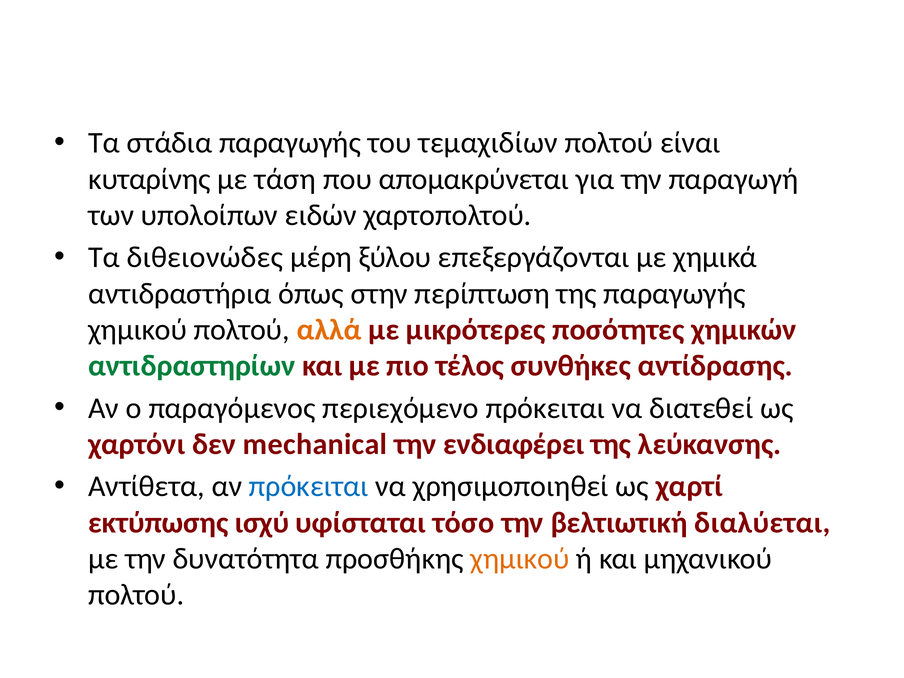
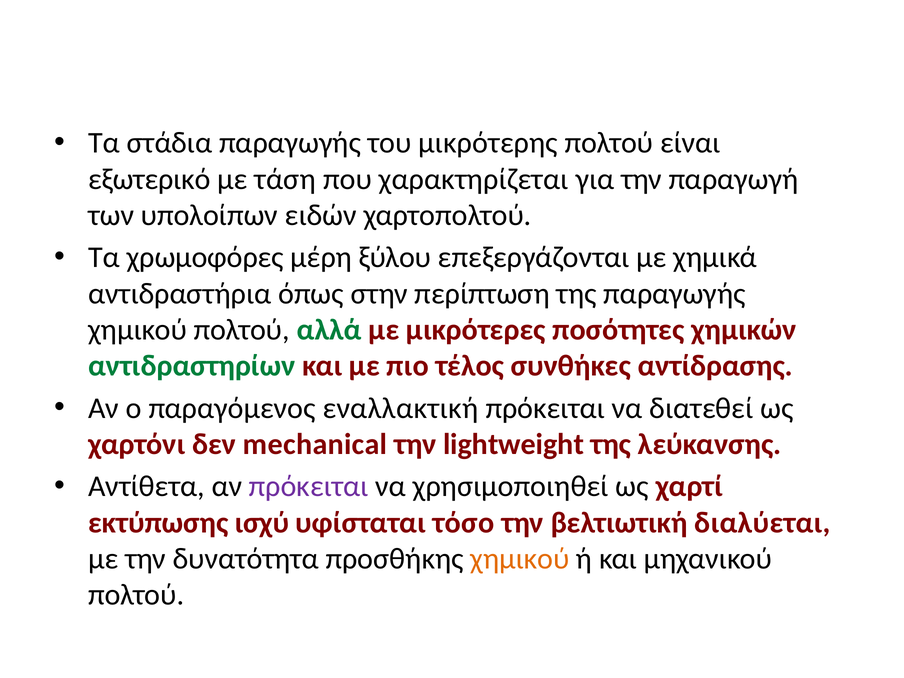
τεμαχιδίων: τεμαχιδίων -> μικρότερης (488, 143)
κυταρίνης: κυταρίνης -> εξωτερικό (149, 179)
απομακρύνεται: απομακρύνεται -> χαρακτηρίζεται (474, 179)
διθειονώδες: διθειονώδες -> χρωμοφόρες (205, 258)
αλλά colour: orange -> green (329, 330)
περιεχόμενο: περιεχόμενο -> εναλλακτική (400, 408)
ενδιαφέρει: ενδιαφέρει -> lightweight (514, 444)
πρόκειται colour: blue -> purple (309, 487)
